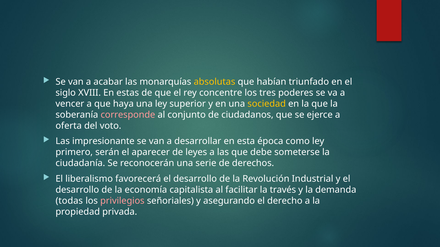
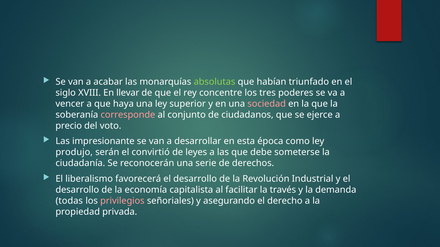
absolutas colour: yellow -> light green (215, 82)
estas: estas -> llevar (128, 93)
sociedad colour: yellow -> pink (267, 104)
oferta: oferta -> precio (69, 126)
primero: primero -> produjo (74, 153)
aparecer: aparecer -> convirtió (151, 153)
